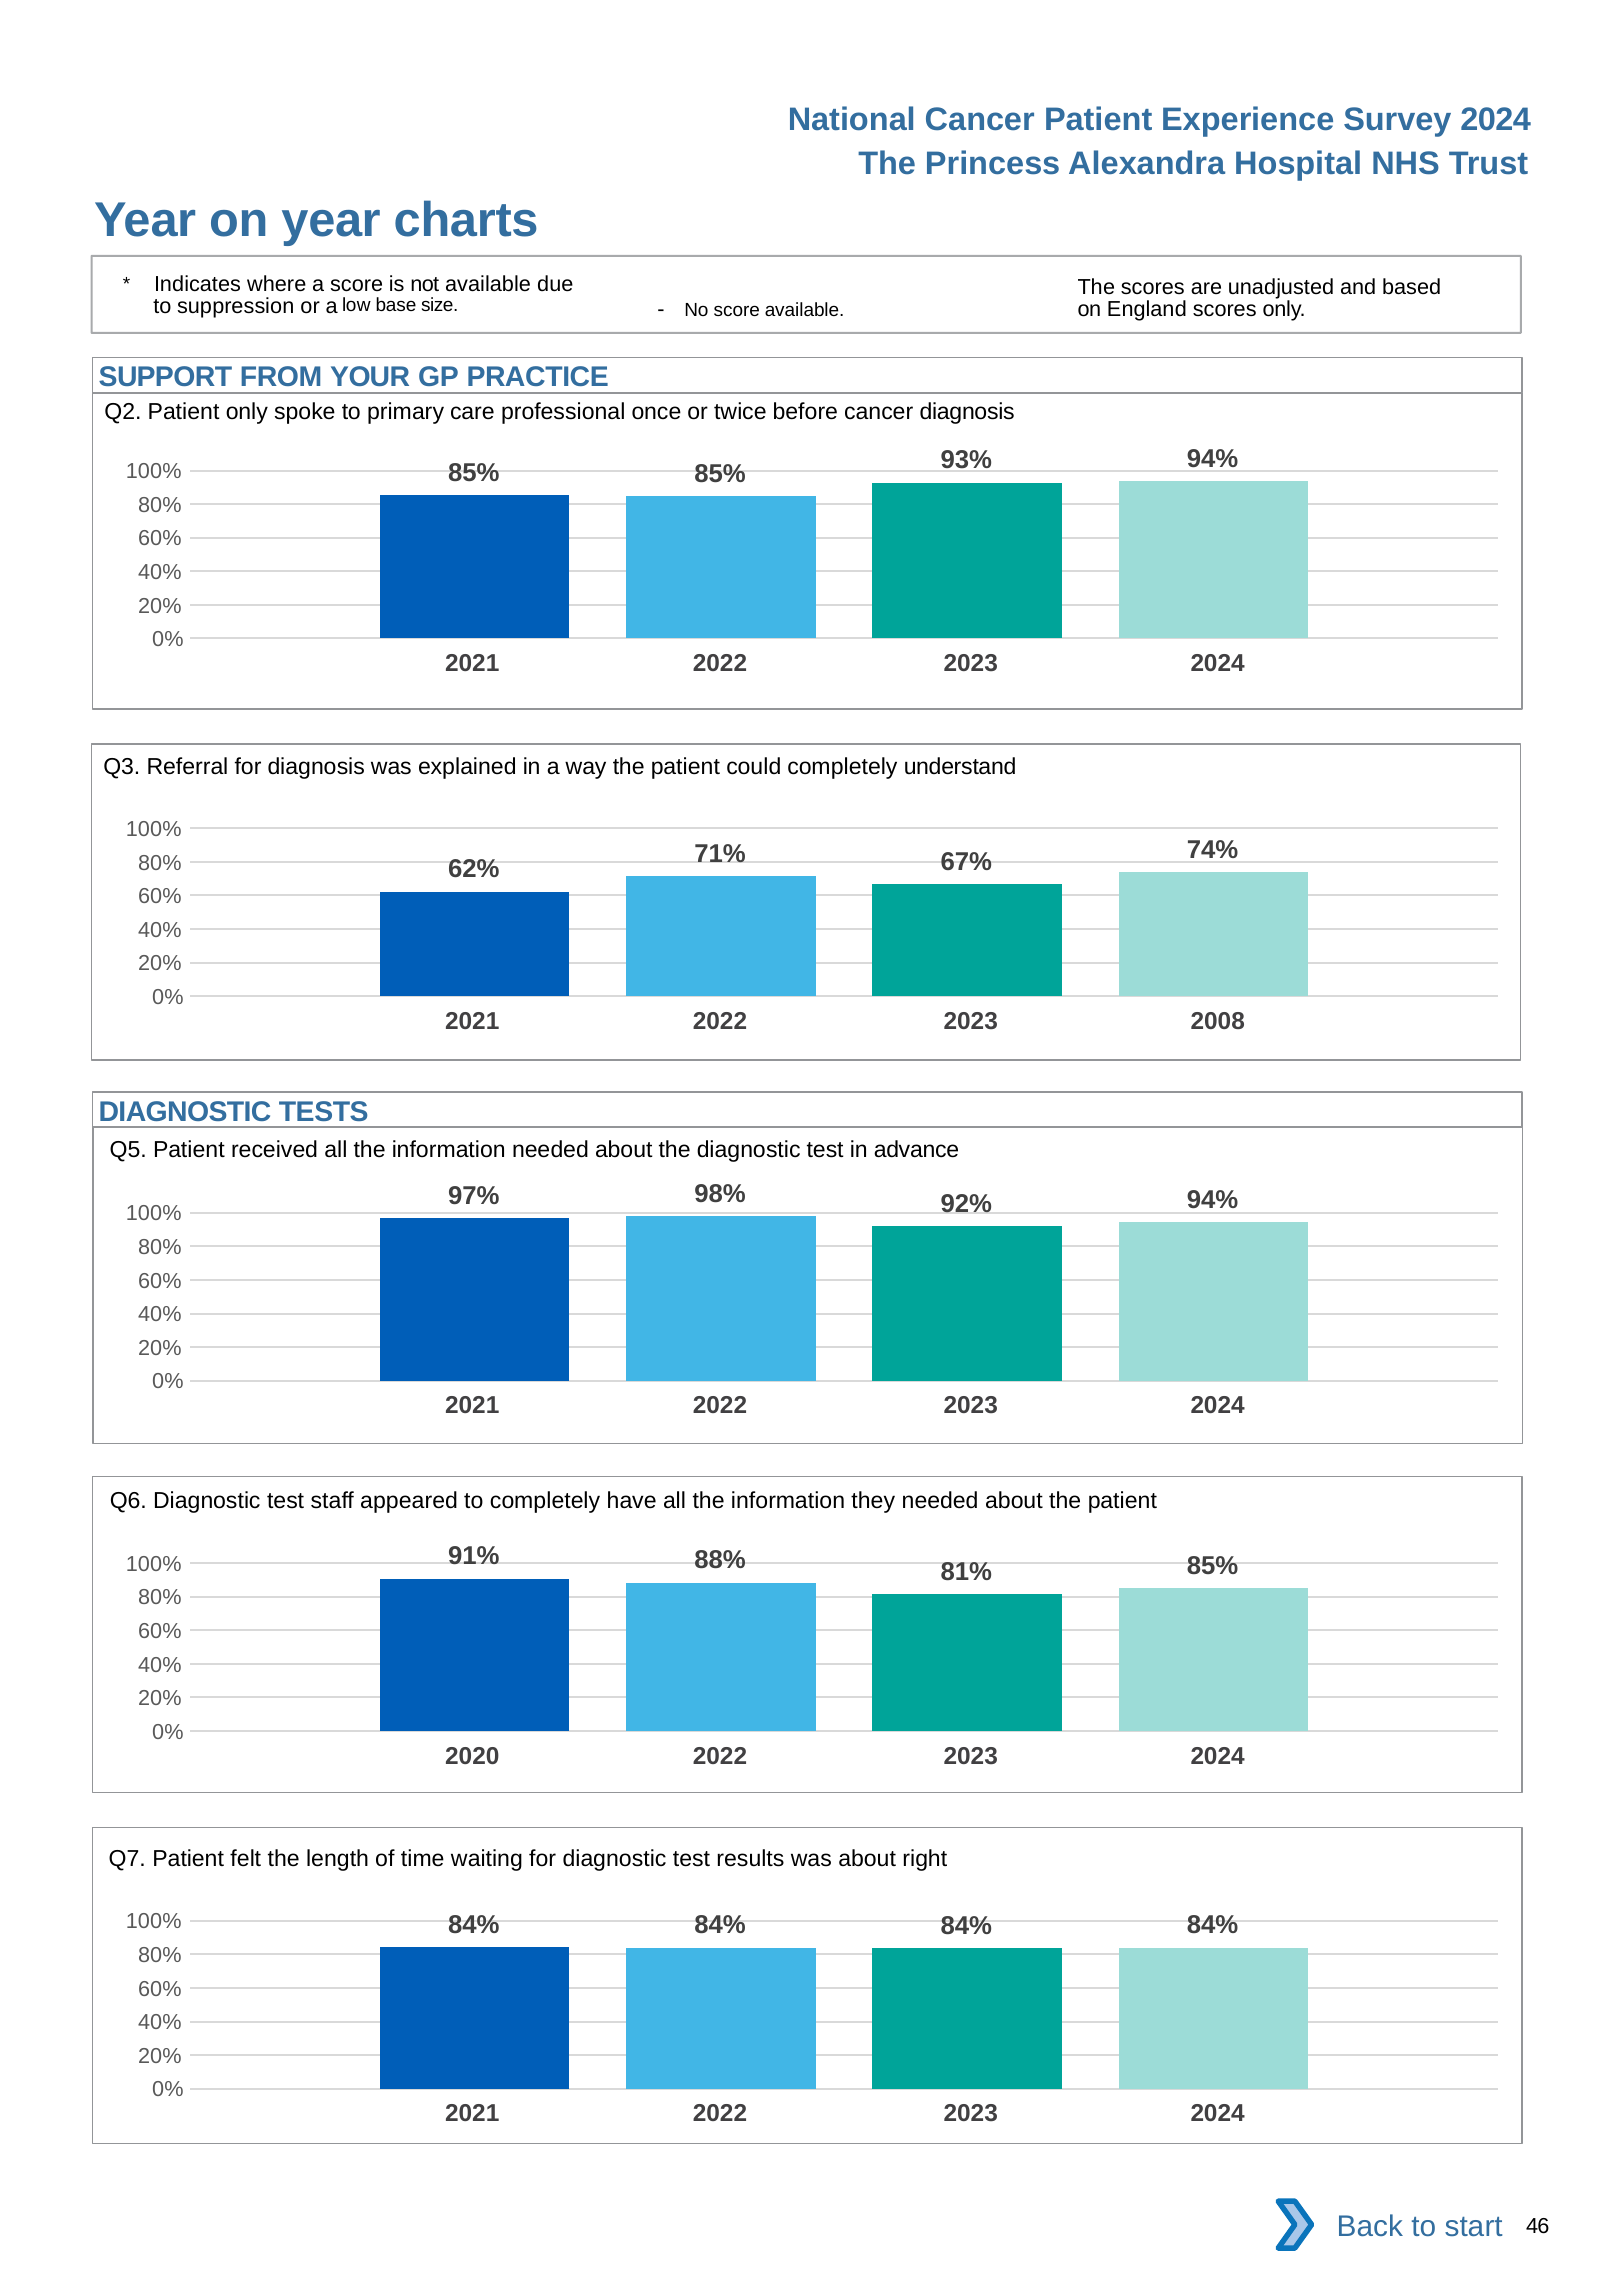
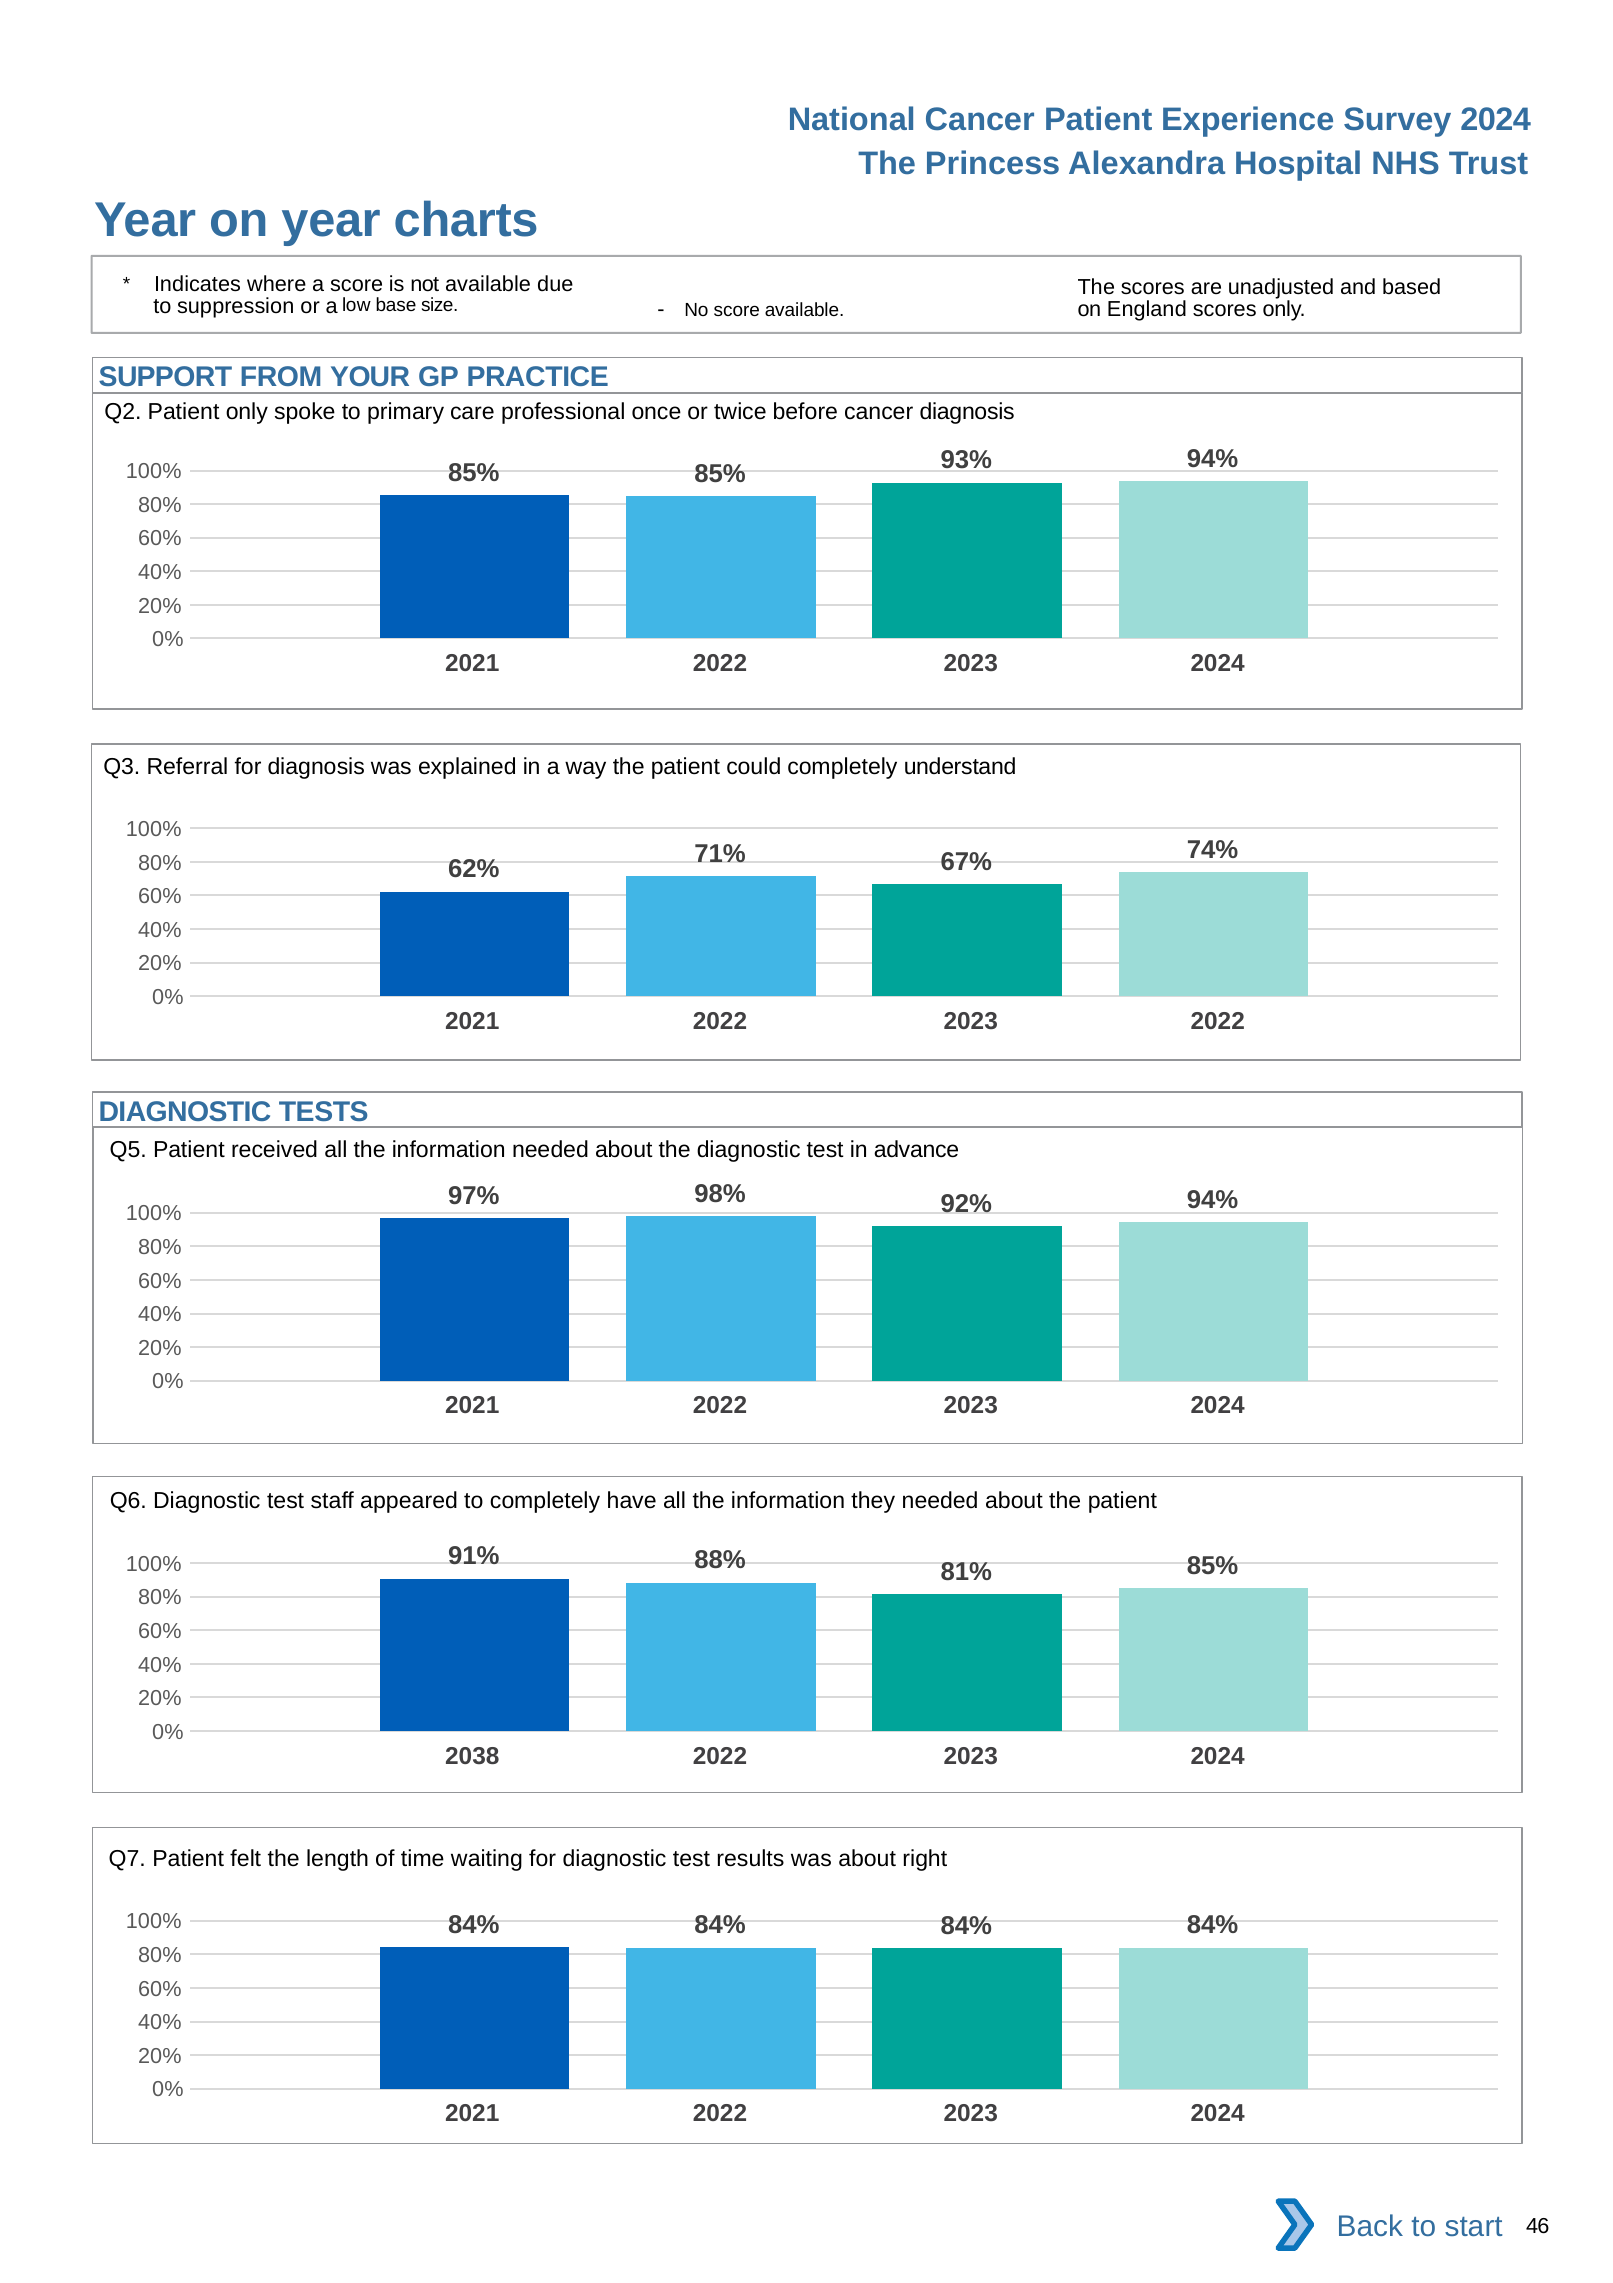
2023 2008: 2008 -> 2022 (1218, 1021)
2020: 2020 -> 2038 (472, 1756)
